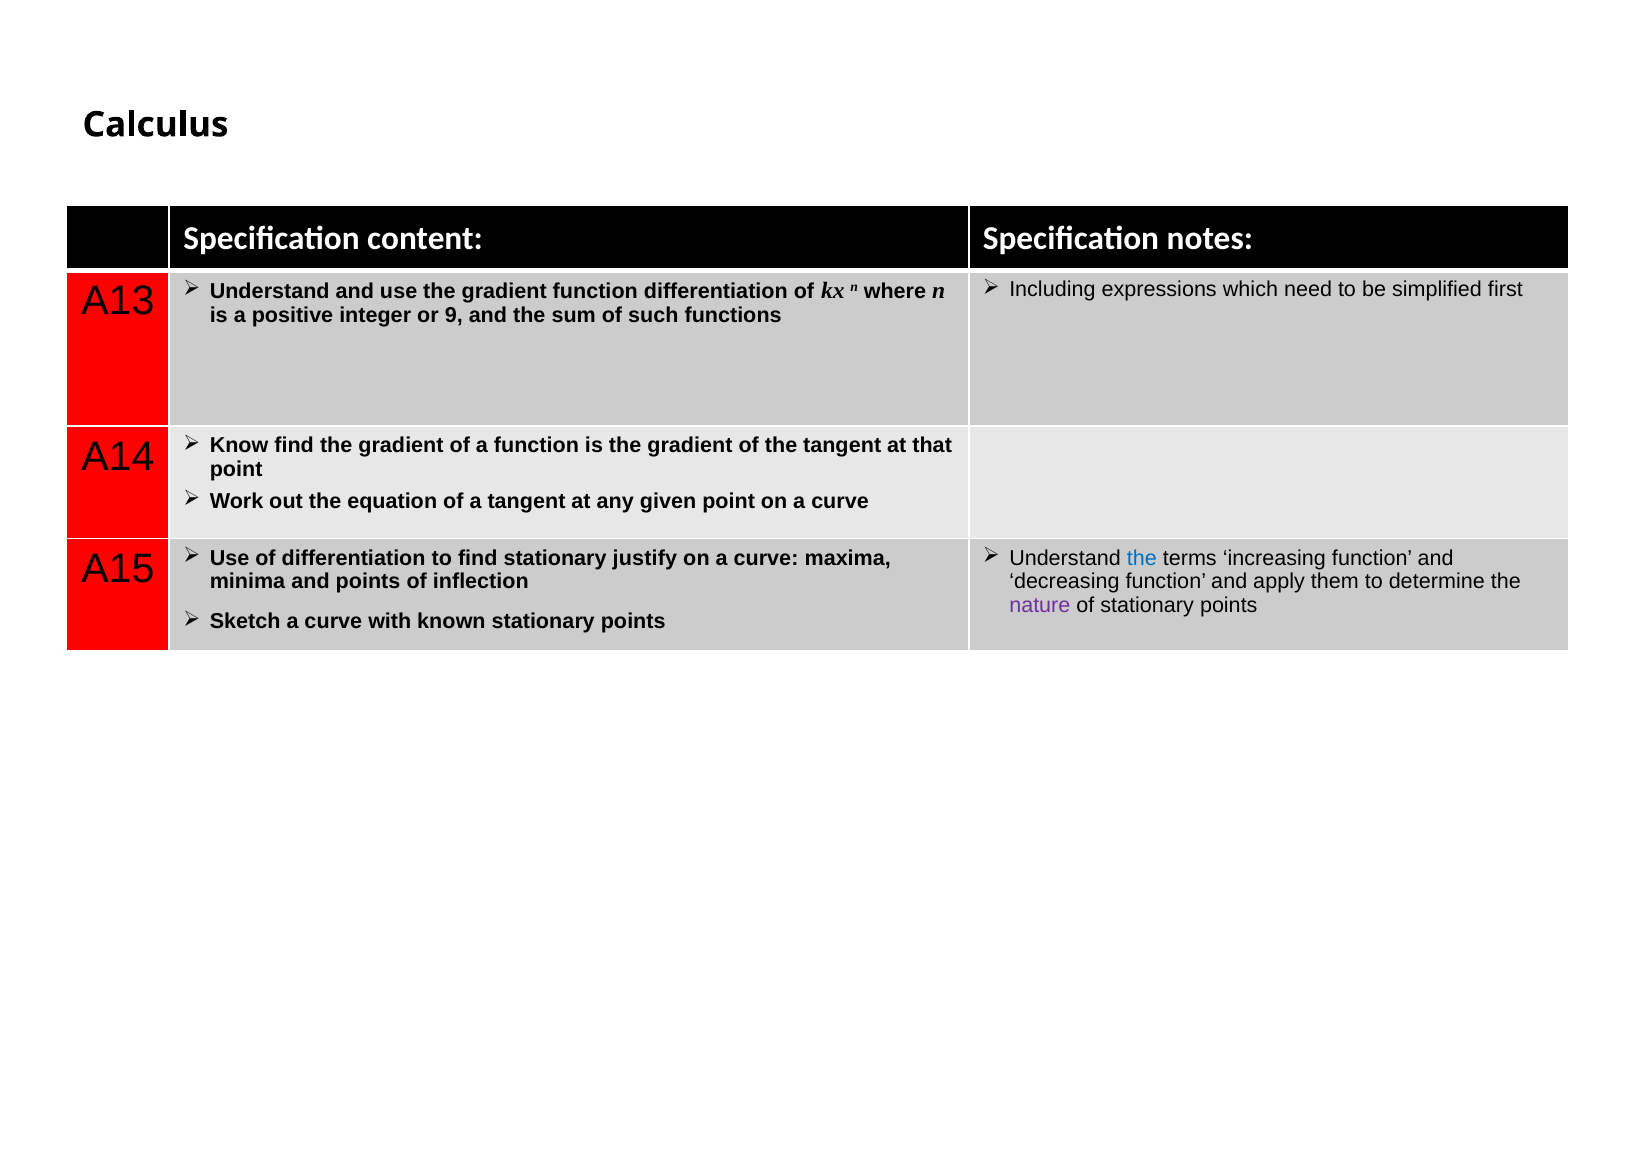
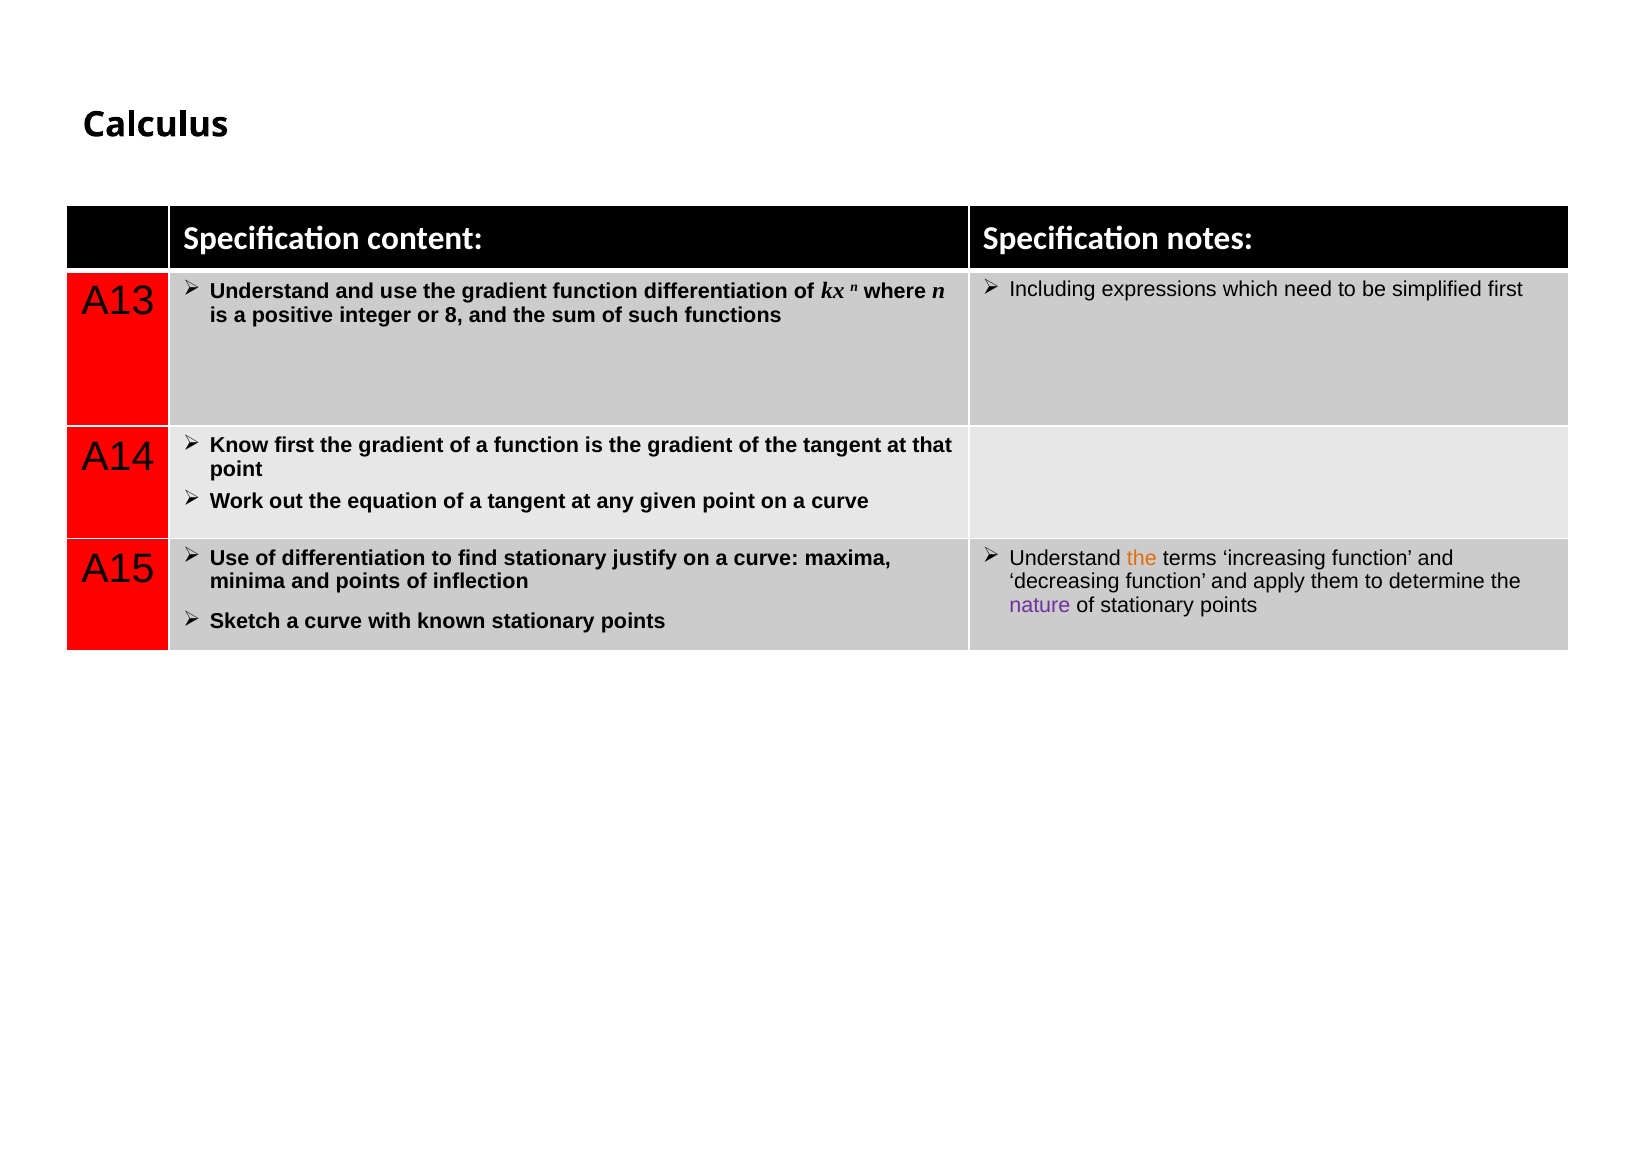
9: 9 -> 8 (454, 316)
Know find: find -> first (294, 445)
the colour: blue -> orange (1142, 558)
